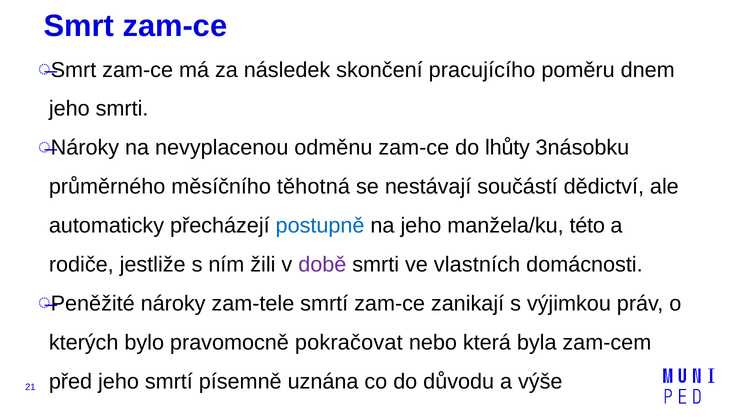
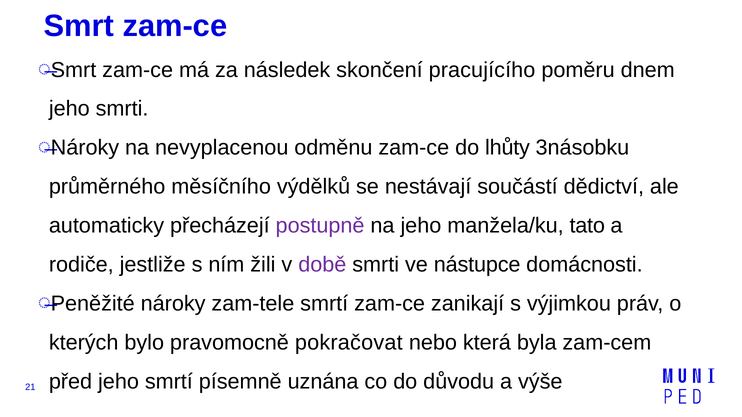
těhotná: těhotná -> výdělků (314, 187)
postupně colour: blue -> purple (320, 226)
této: této -> tato (587, 226)
vlastních: vlastních -> nástupce (477, 265)
